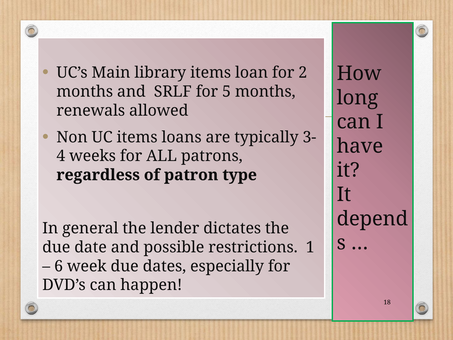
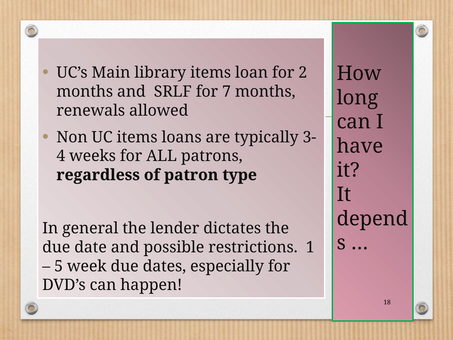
5: 5 -> 7 (227, 92)
6: 6 -> 5 (59, 266)
